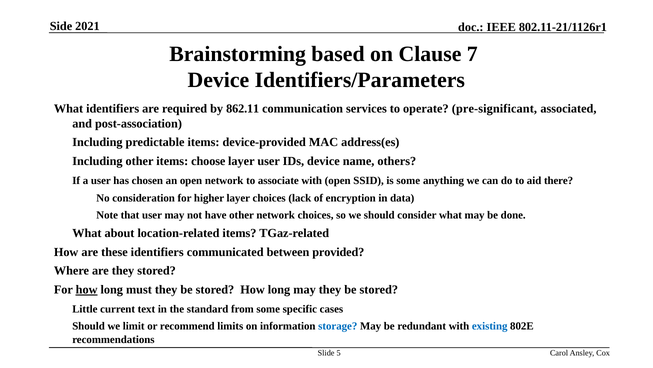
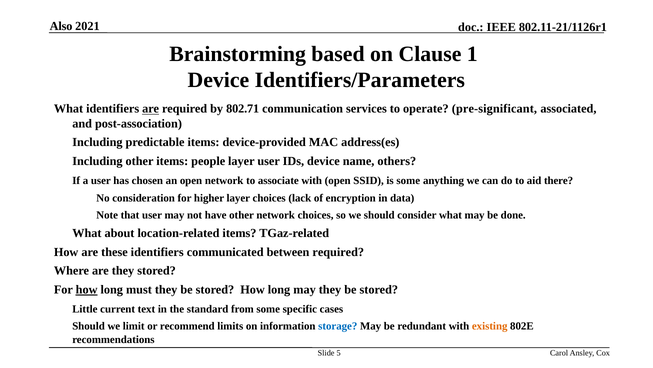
Side: Side -> Also (61, 26)
7: 7 -> 1 (472, 54)
are underline: none -> present (151, 109)
862.11: 862.11 -> 802.71 (243, 109)
choose: choose -> people (208, 161)
between provided: provided -> required (338, 252)
existing colour: blue -> orange (490, 326)
